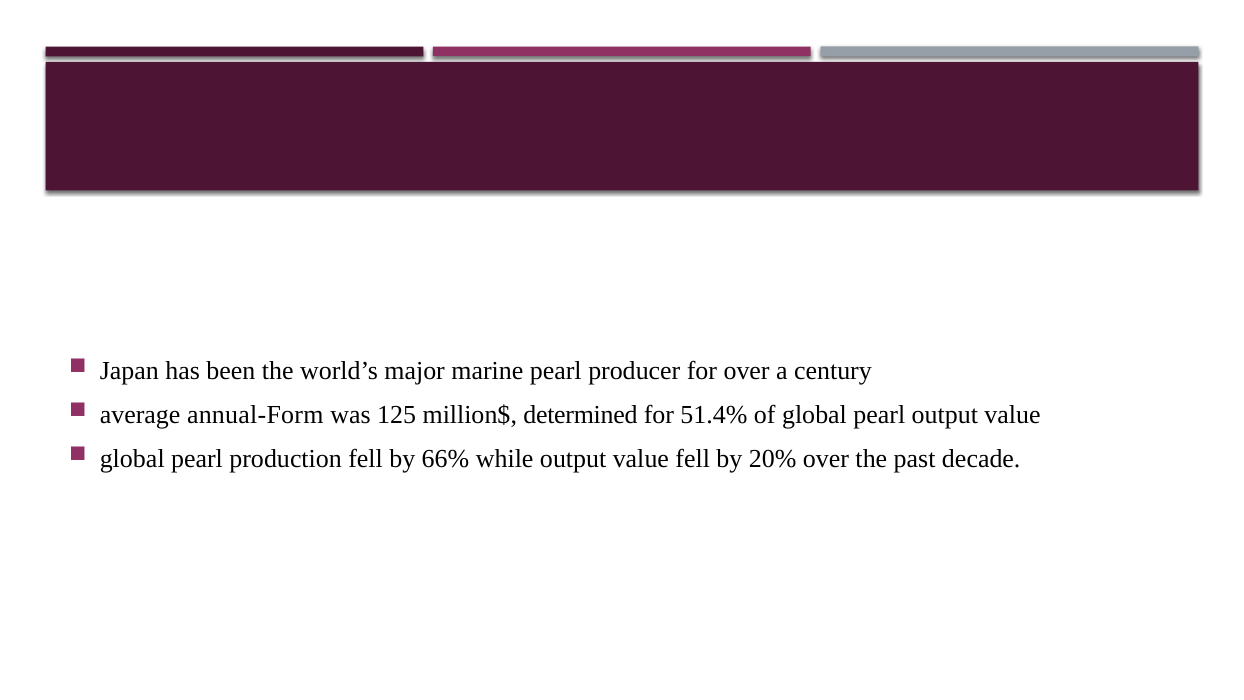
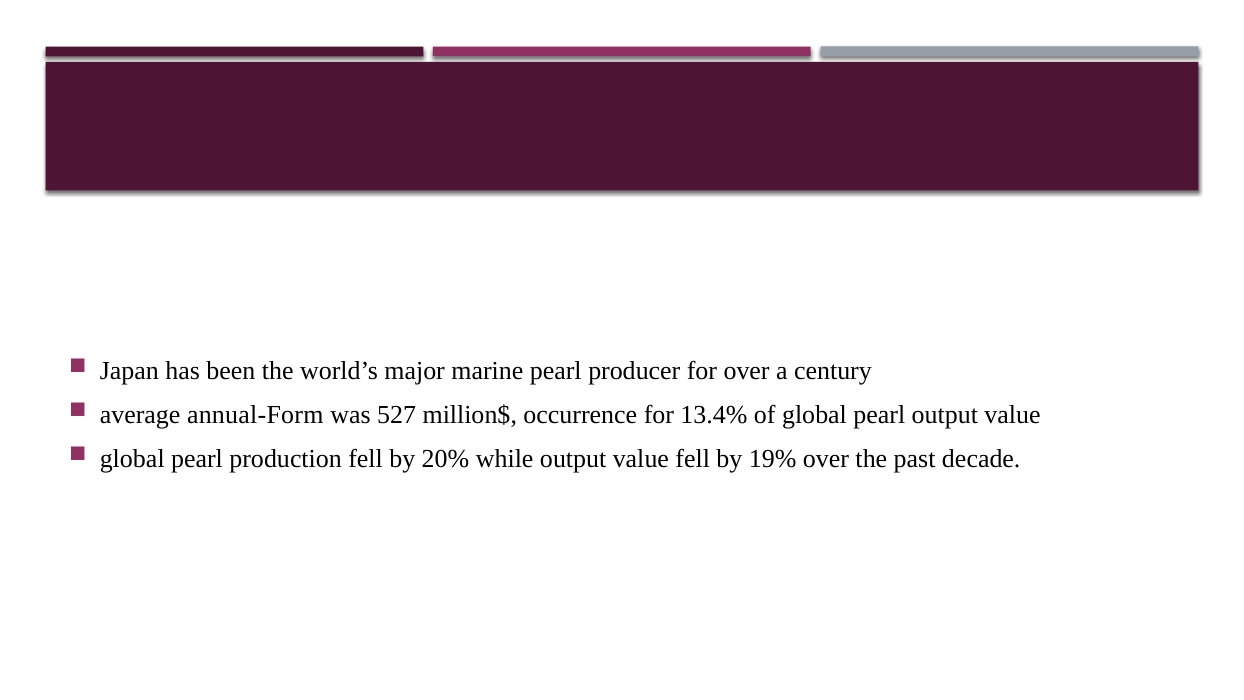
125: 125 -> 527 (397, 414)
determined: determined -> occurrence (580, 414)
51.4%: 51.4% -> 13.4% (714, 414)
66%: 66% -> 20% (445, 459)
20%: 20% -> 19% (773, 459)
